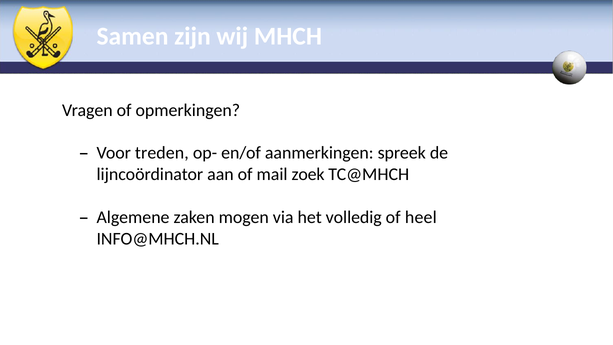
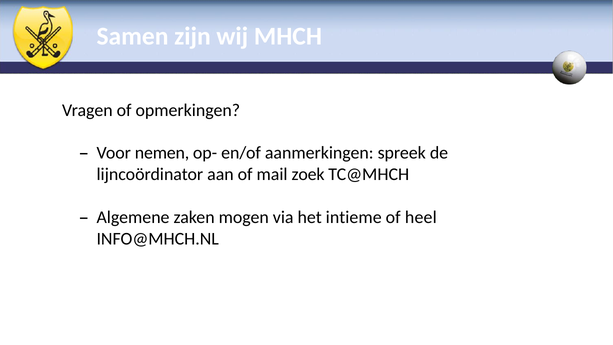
treden: treden -> nemen (162, 153)
volledig: volledig -> intieme (354, 217)
